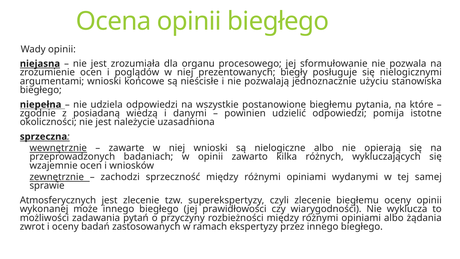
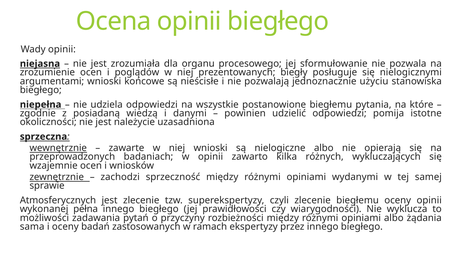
może: może -> pełna (86, 209)
zwrot: zwrot -> sama (32, 226)
